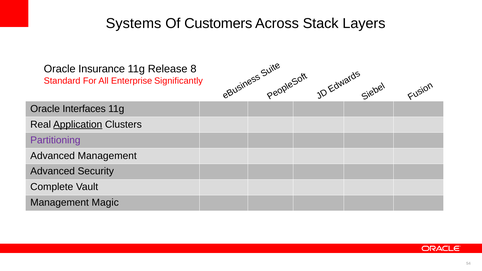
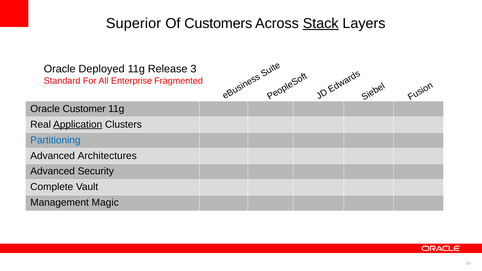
Systems: Systems -> Superior (134, 23)
Stack underline: none -> present (321, 23)
Insurance: Insurance -> Deployed (102, 69)
8: 8 -> 3 (193, 69)
Significantly: Significantly -> Fragmented (179, 81)
Interfaces: Interfaces -> Customer (84, 109)
Partitioning colour: purple -> blue (55, 140)
Advanced Management: Management -> Architectures (107, 156)
